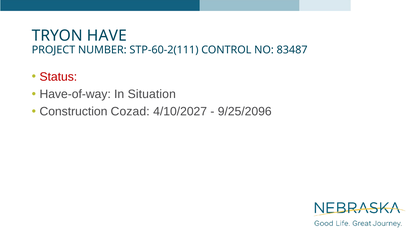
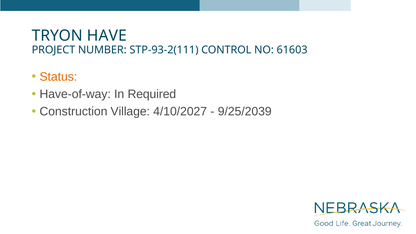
STP-60-2(111: STP-60-2(111 -> STP-93-2(111 (164, 50)
83487: 83487 -> 61603 (292, 50)
Status colour: red -> orange (58, 77)
Situation: Situation -> Required (152, 94)
Cozad: Cozad -> Village (130, 112)
9/25/2096: 9/25/2096 -> 9/25/2039 (245, 112)
